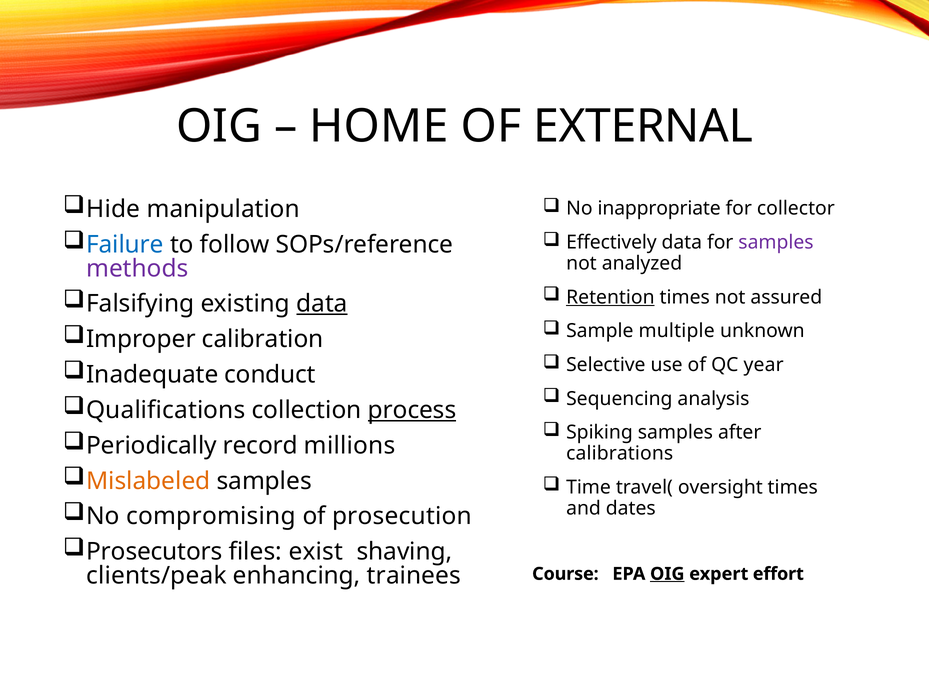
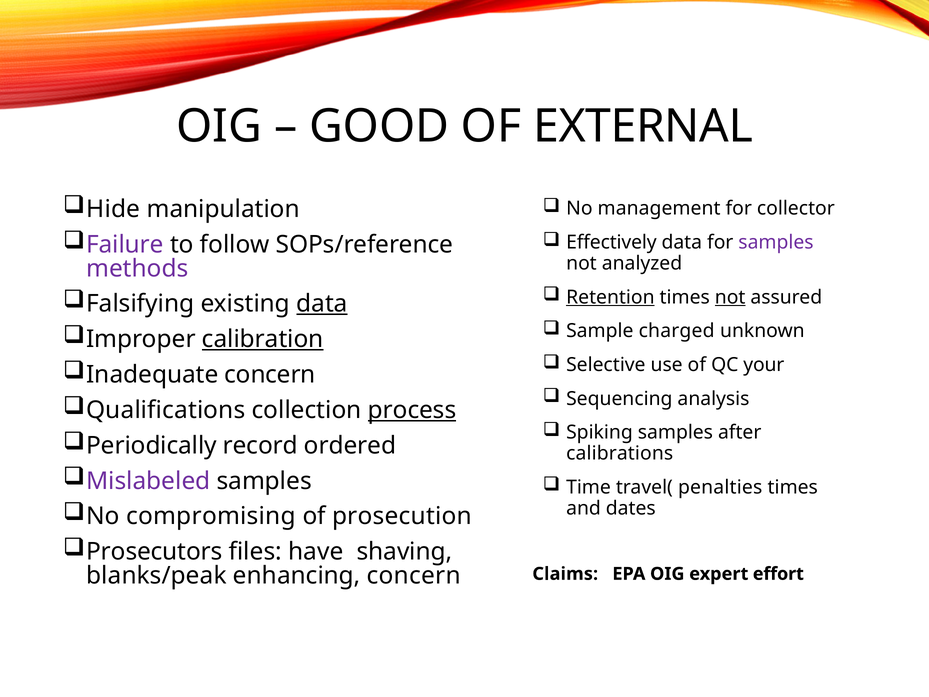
HOME: HOME -> GOOD (379, 127)
inappropriate: inappropriate -> management (659, 209)
Failure colour: blue -> purple (125, 245)
not underline: none -> present (730, 297)
multiple: multiple -> charged (677, 331)
calibration underline: none -> present (263, 339)
year: year -> your (764, 365)
Inadequate conduct: conduct -> concern (270, 375)
millions: millions -> ordered (350, 445)
Mislabeled colour: orange -> purple (148, 481)
oversight: oversight -> penalties (720, 487)
exist: exist -> have (316, 552)
clients/peak: clients/peak -> blanks/peak (156, 575)
enhancing trainees: trainees -> concern (414, 575)
Course: Course -> Claims (565, 574)
OIG underline: present -> none (667, 574)
